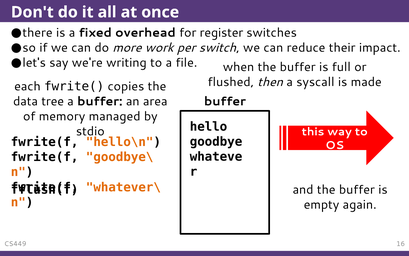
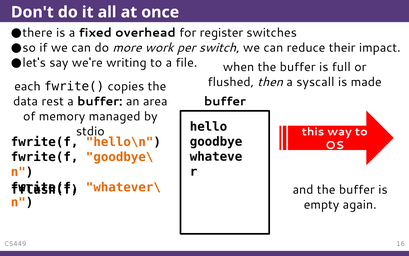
tree: tree -> rest (53, 101)
